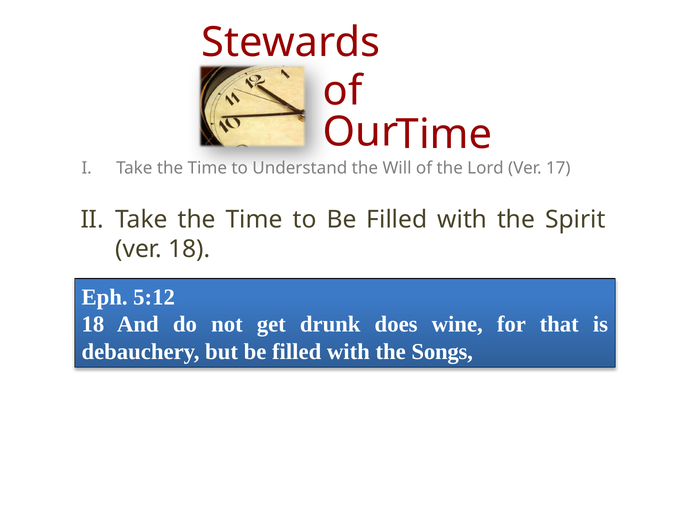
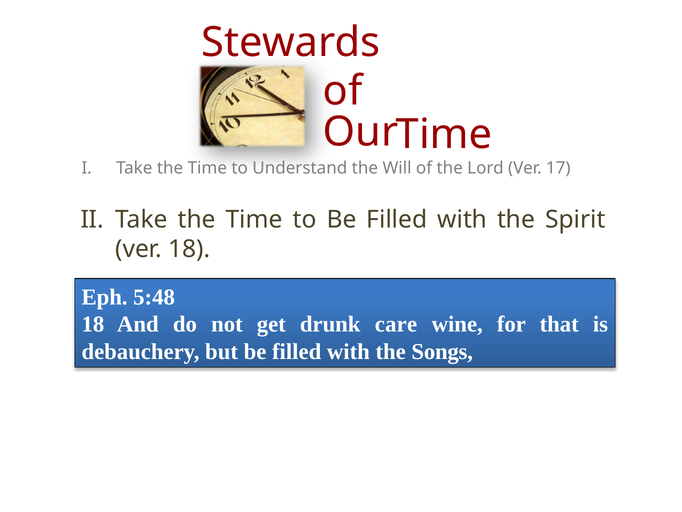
5:12: 5:12 -> 5:48 (154, 297)
does: does -> care (396, 324)
